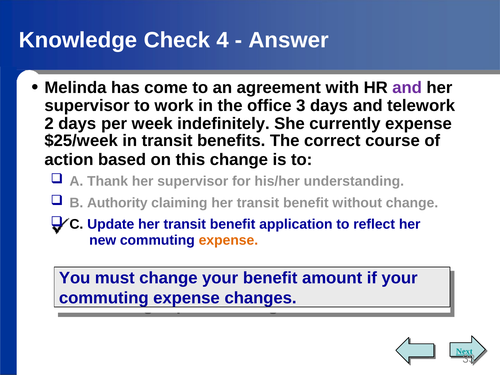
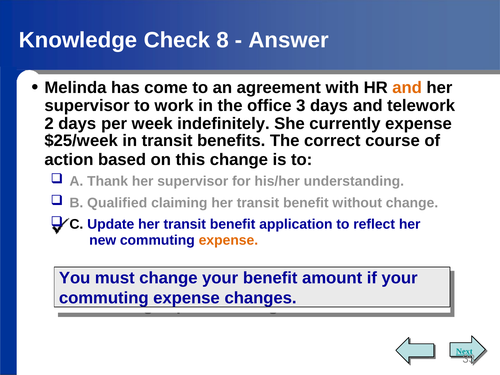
4: 4 -> 8 (223, 40)
and colour: purple -> orange (407, 88)
Authority: Authority -> Qualified (117, 203)
